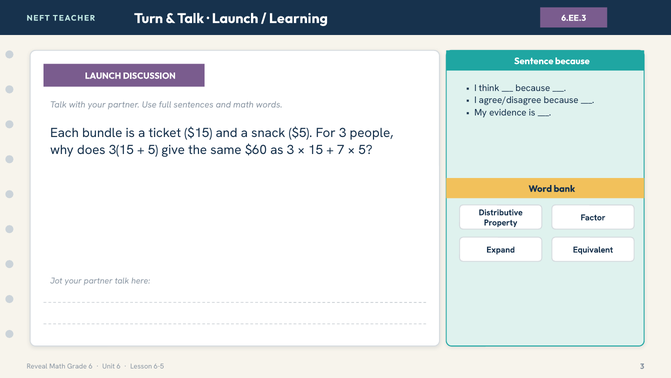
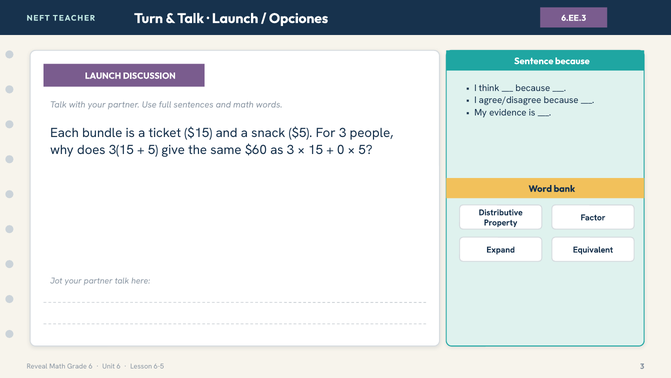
Learning: Learning -> Opciones (299, 18)
7: 7 -> 0 (341, 150)
